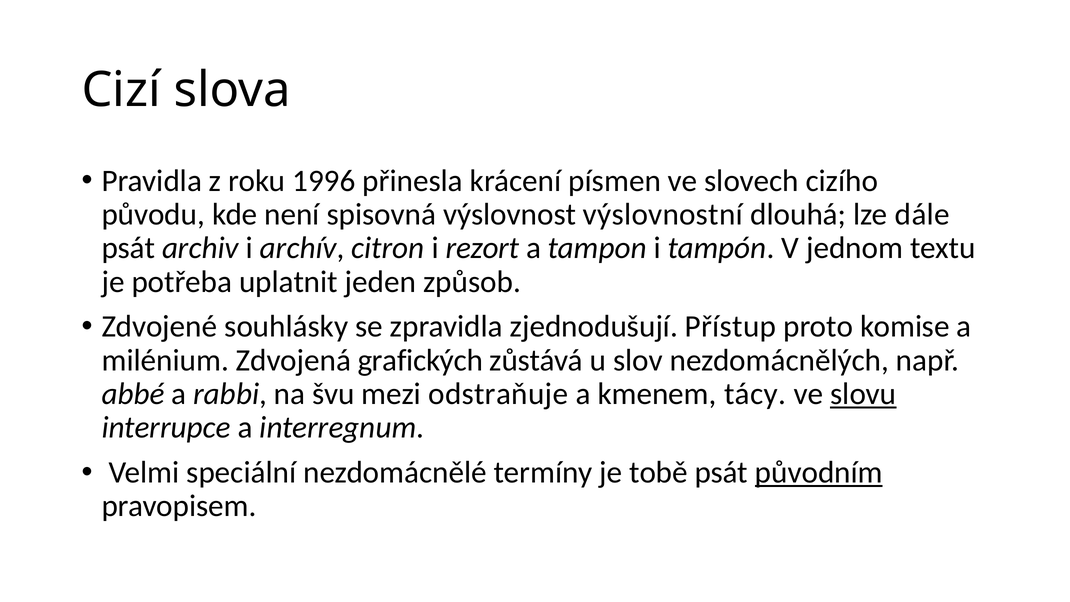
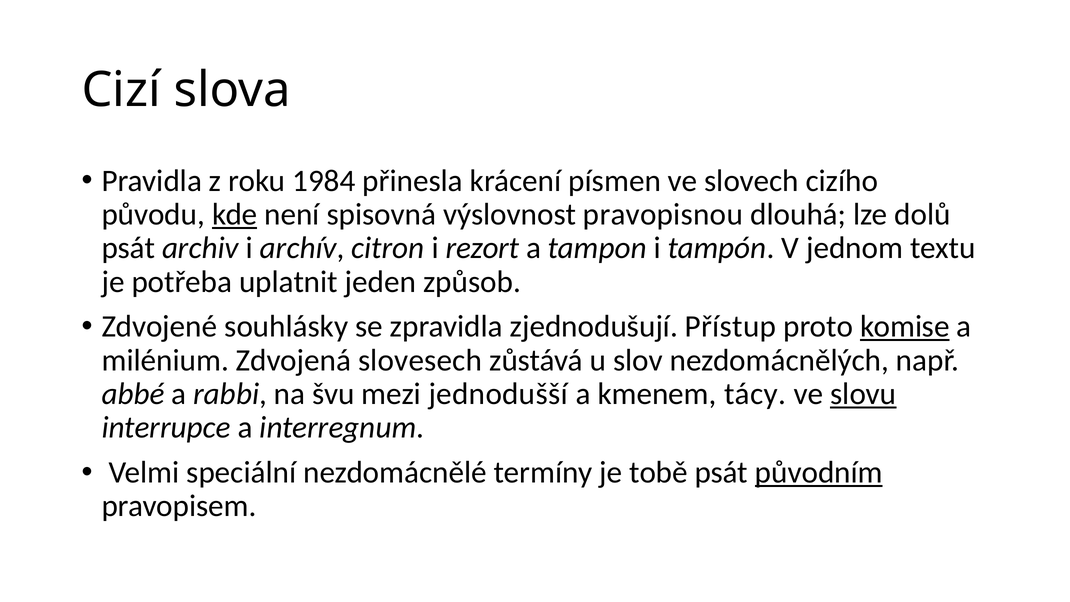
1996: 1996 -> 1984 (324, 181)
kde underline: none -> present (235, 214)
výslovnostní: výslovnostní -> pravopisnou (663, 214)
dále: dále -> dolů (923, 214)
komise underline: none -> present (905, 327)
grafických: grafických -> slovesech (420, 360)
odstraňuje: odstraňuje -> jednodušší (498, 394)
